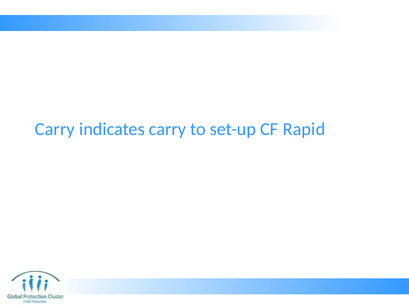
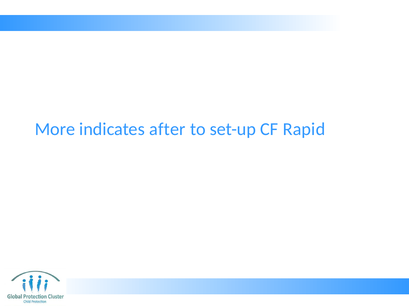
Carry: Carry -> More (55, 129)
indicates carry: carry -> after (167, 129)
